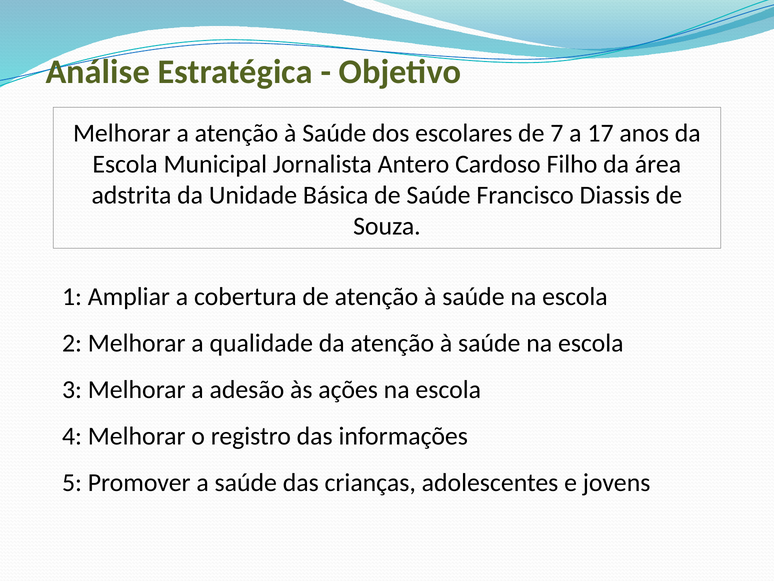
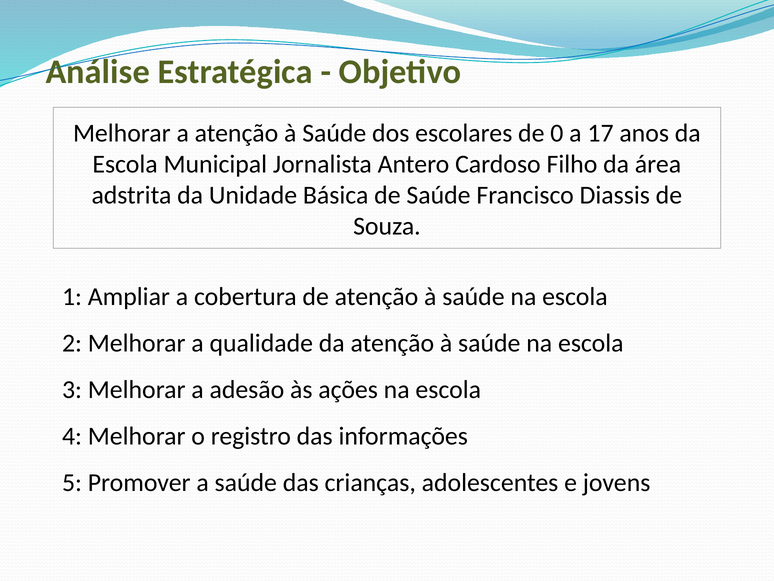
7: 7 -> 0 (557, 133)
